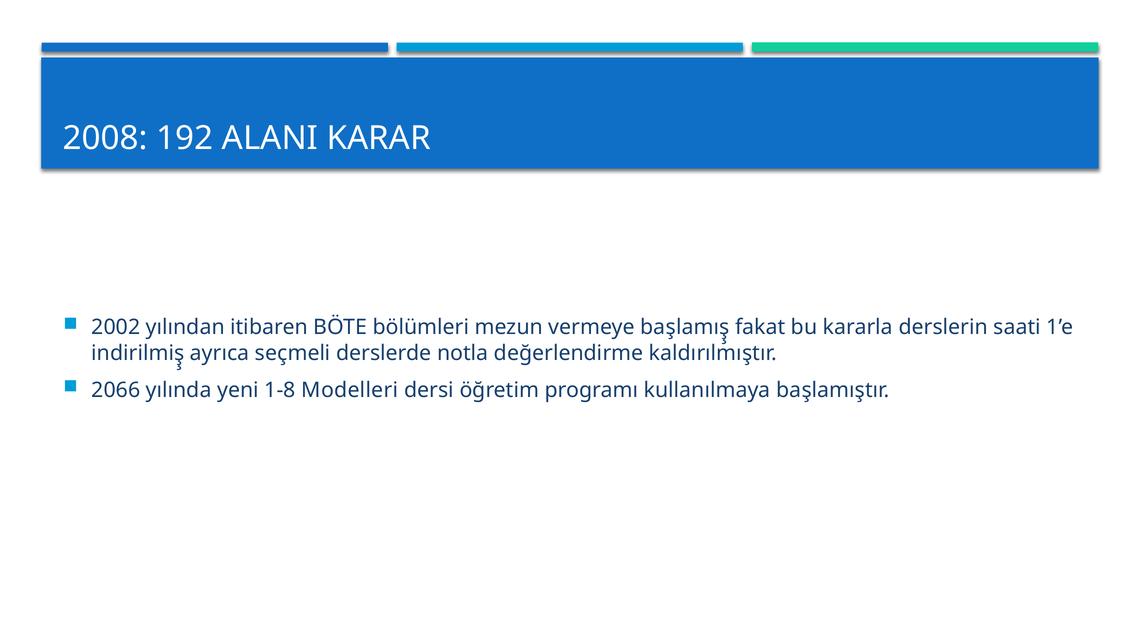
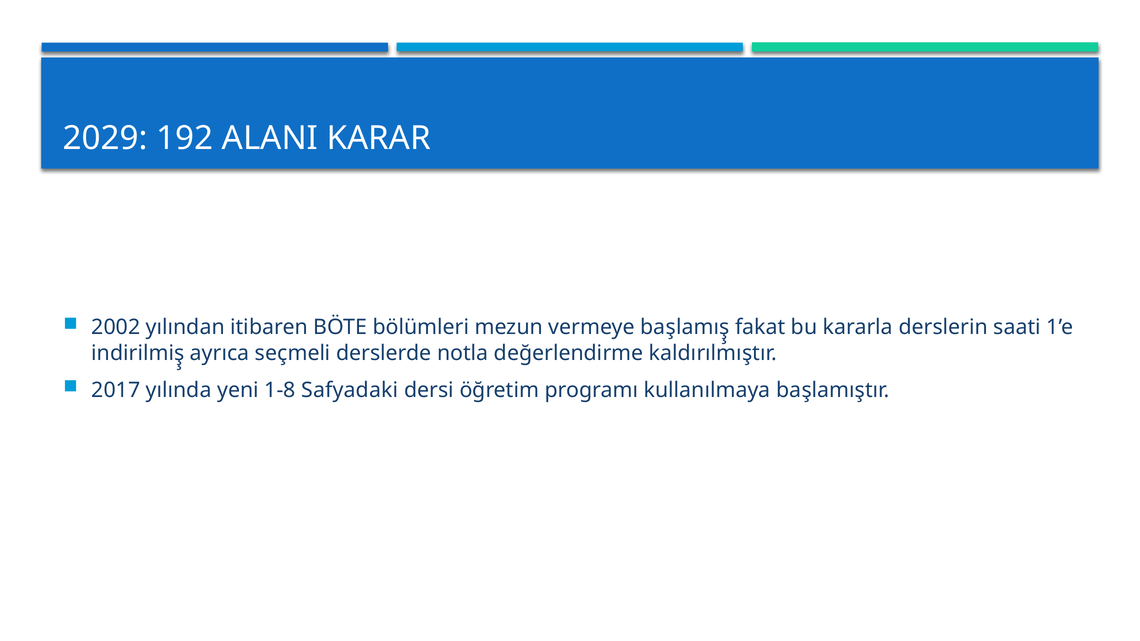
2008: 2008 -> 2029 (105, 138)
2066: 2066 -> 2017 (116, 390)
Modelleri: Modelleri -> Safyadaki (350, 390)
